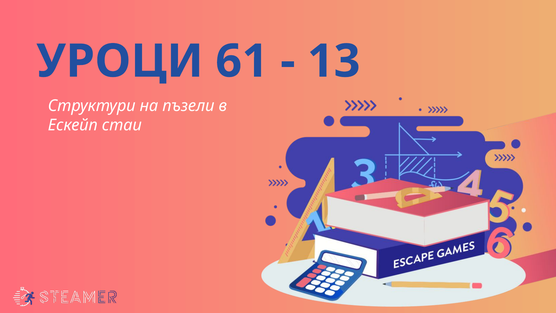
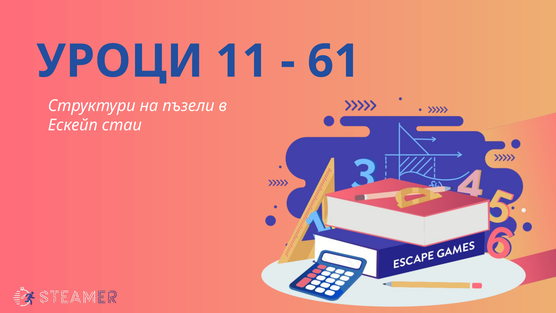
61: 61 -> 11 (242, 61)
13: 13 -> 61 (334, 61)
